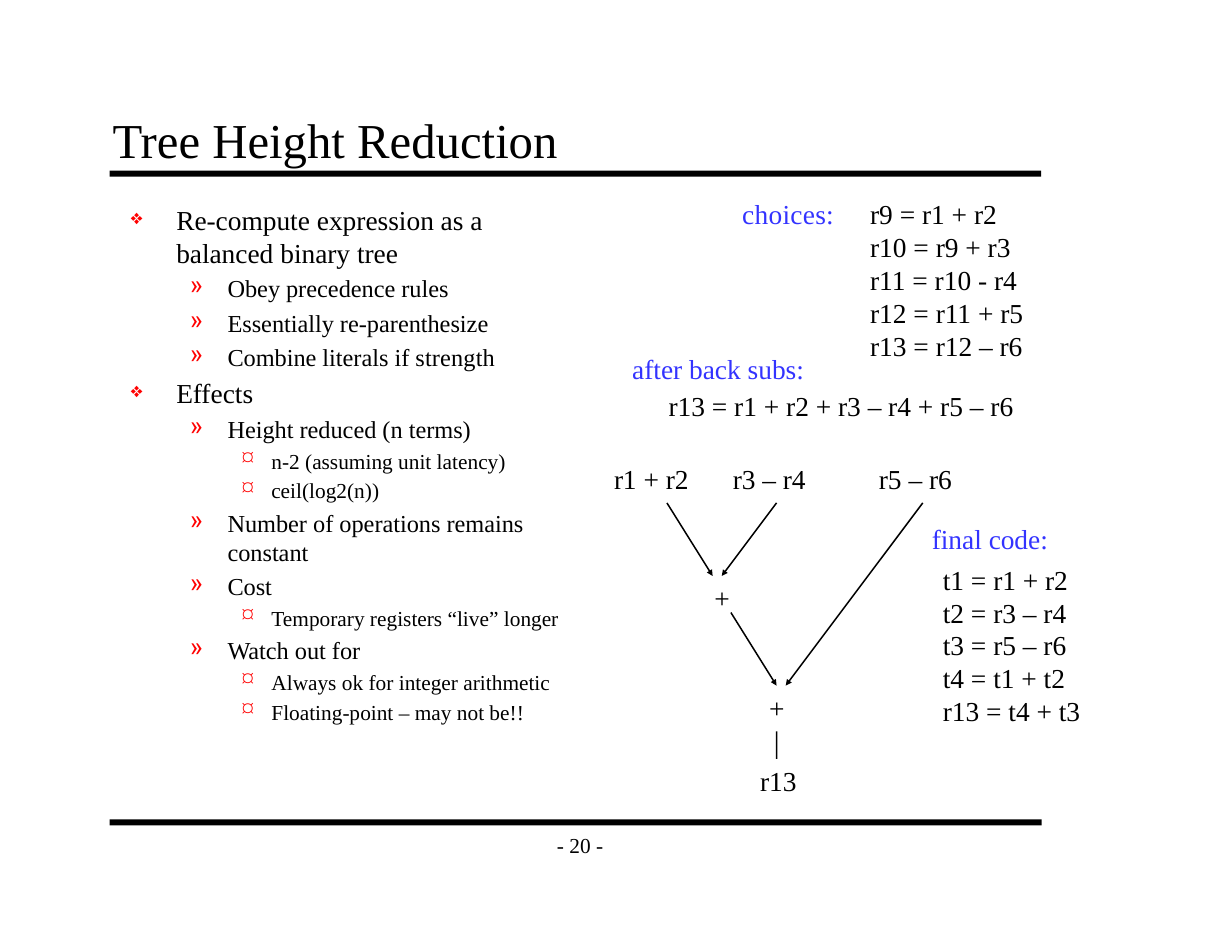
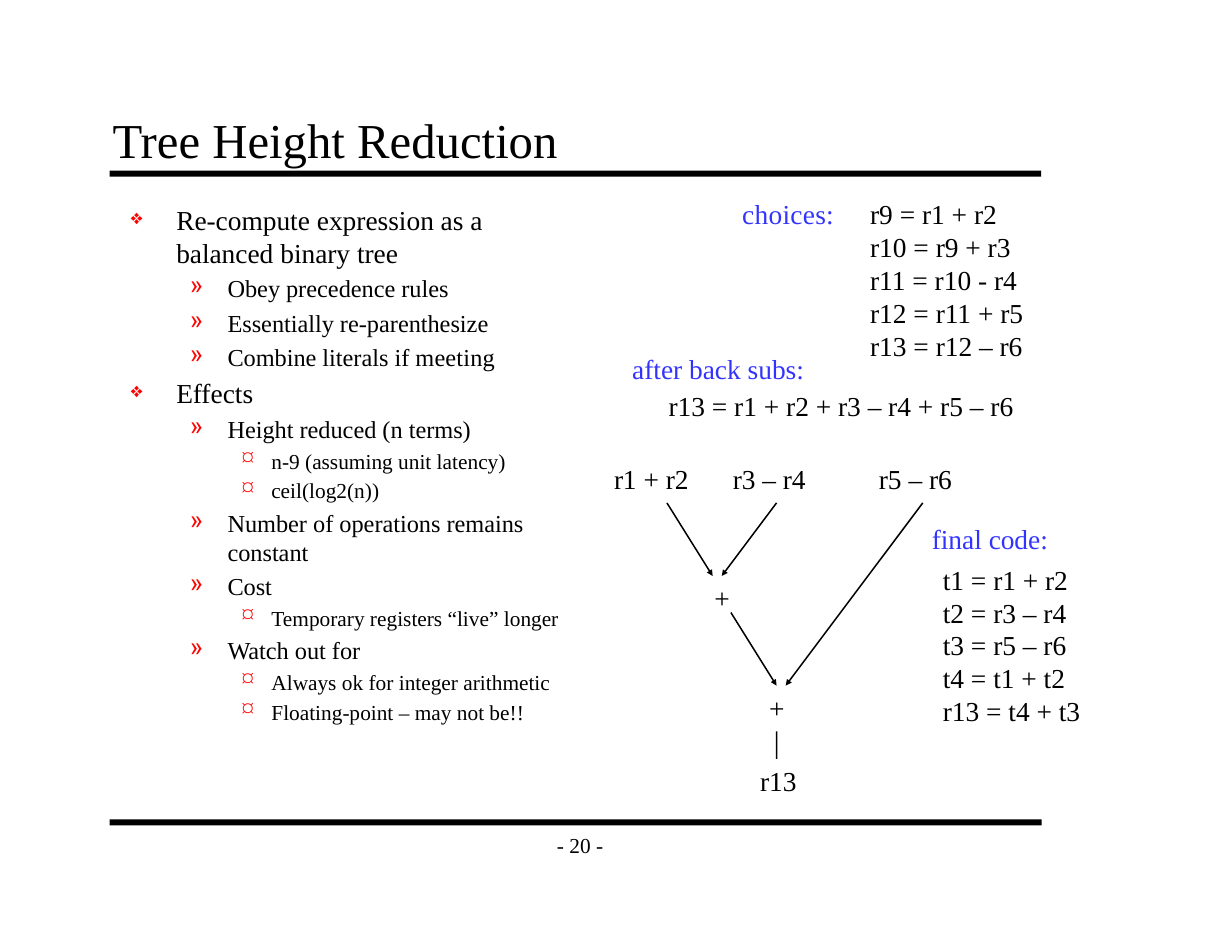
strength: strength -> meeting (455, 358)
n-2: n-2 -> n-9 (286, 462)
